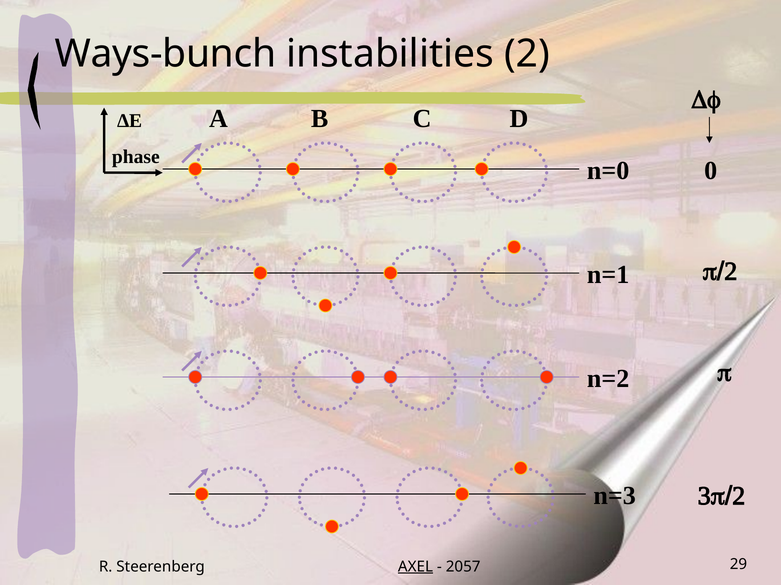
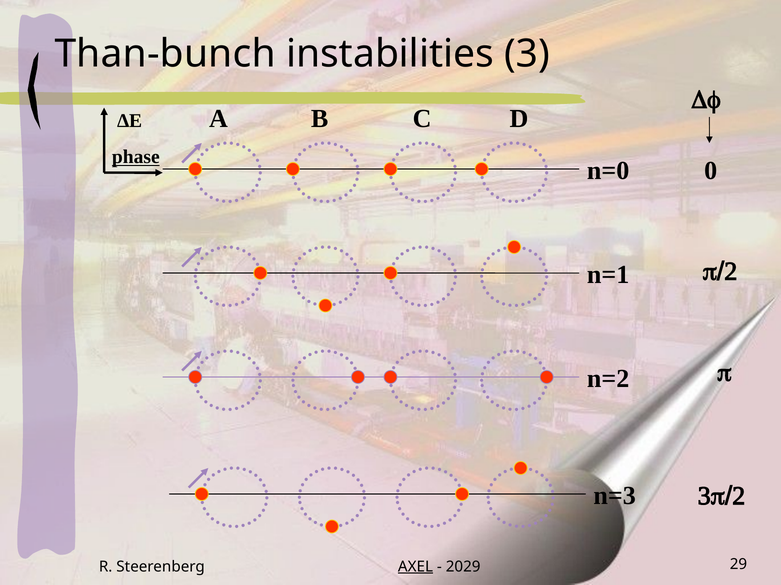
Ways-bunch: Ways-bunch -> Than-bunch (165, 54)
2: 2 -> 3 (527, 54)
phase underline: none -> present (136, 157)
2057: 2057 -> 2029 (463, 567)
